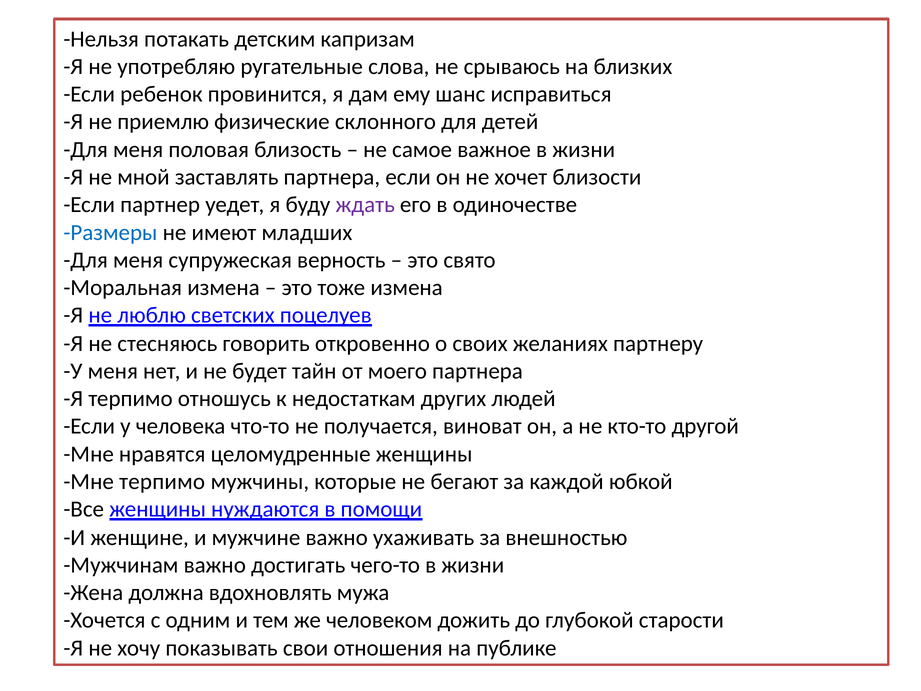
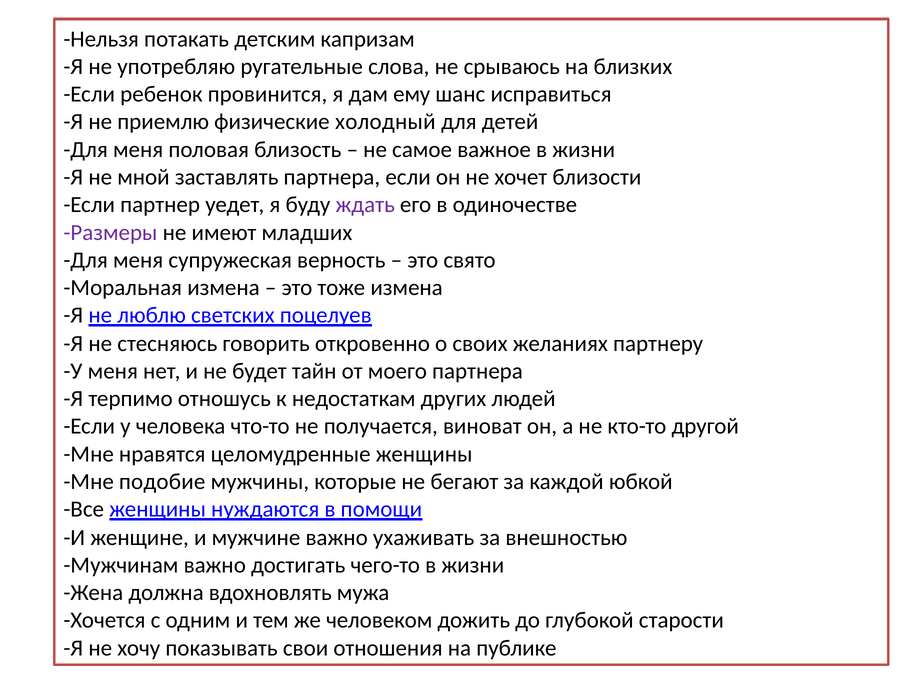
склонного: склонного -> холодный (385, 122)
Размеры colour: blue -> purple (110, 232)
Мне терпимо: терпимо -> подобие (162, 481)
